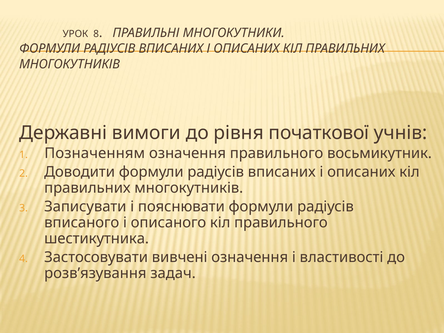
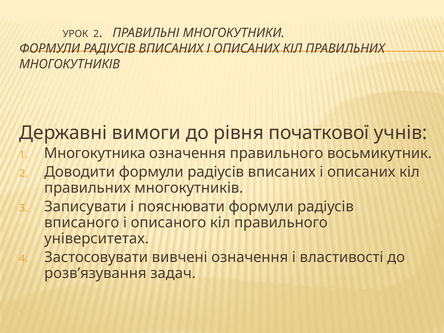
УРОК 8: 8 -> 2 (96, 34)
Позначенням: Позначенням -> Многокутника (95, 153)
шестикутника: шестикутника -> університетах (97, 239)
